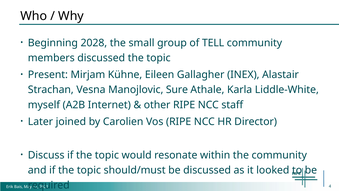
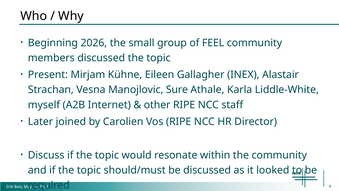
2028: 2028 -> 2026 (94, 43)
TELL: TELL -> FEEL (213, 43)
